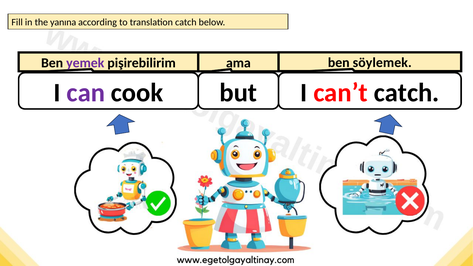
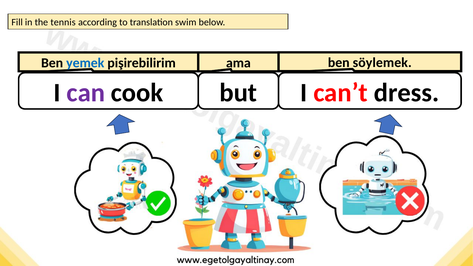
yanına: yanına -> tennis (63, 22)
translation catch: catch -> swim (186, 22)
yemek colour: purple -> blue (85, 63)
can’t catch: catch -> dress (407, 93)
